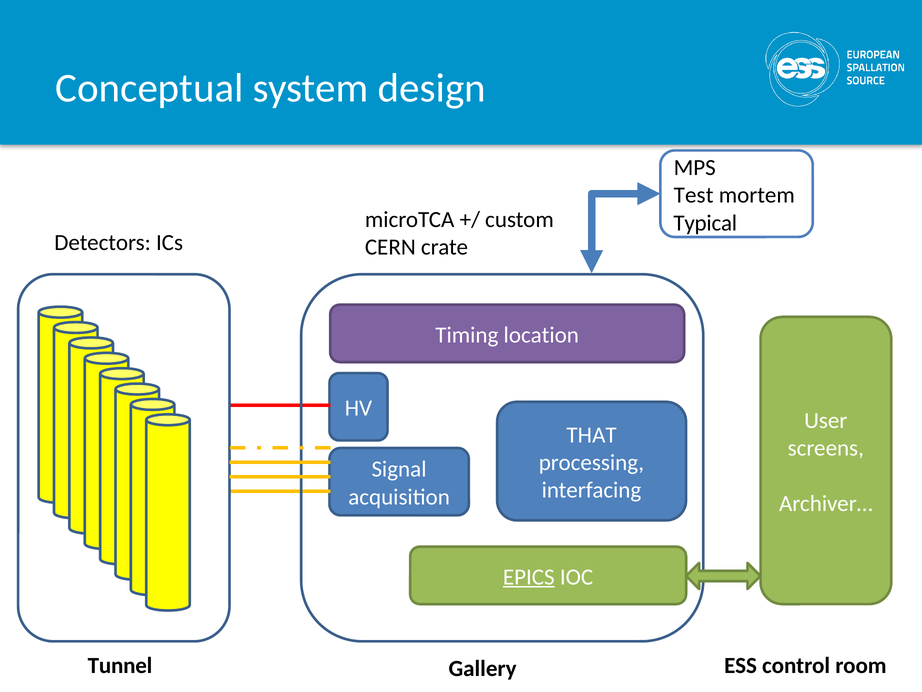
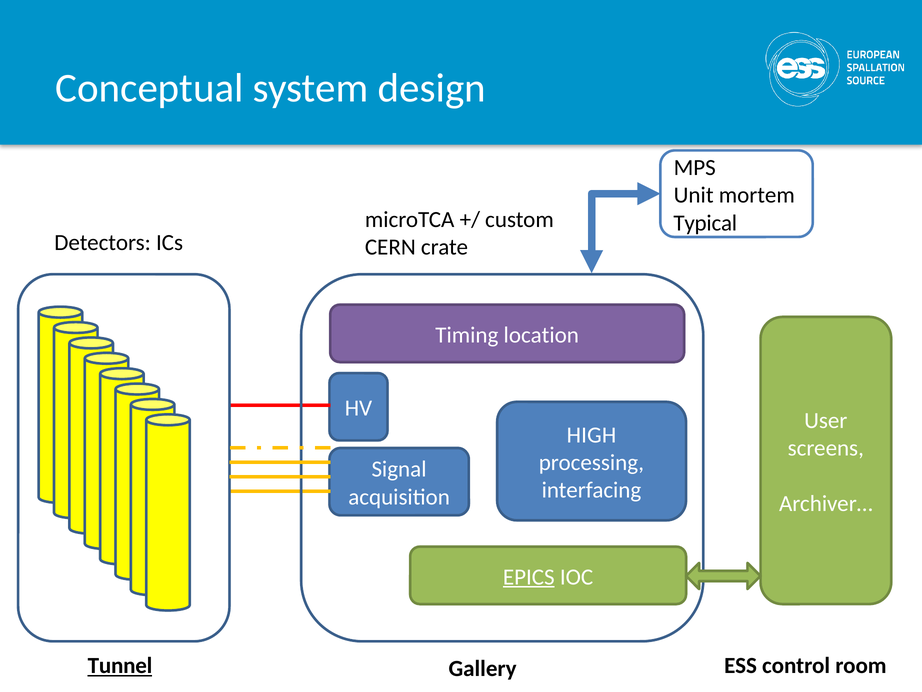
Test: Test -> Unit (694, 195)
THAT: THAT -> HIGH (591, 435)
Tunnel underline: none -> present (120, 665)
